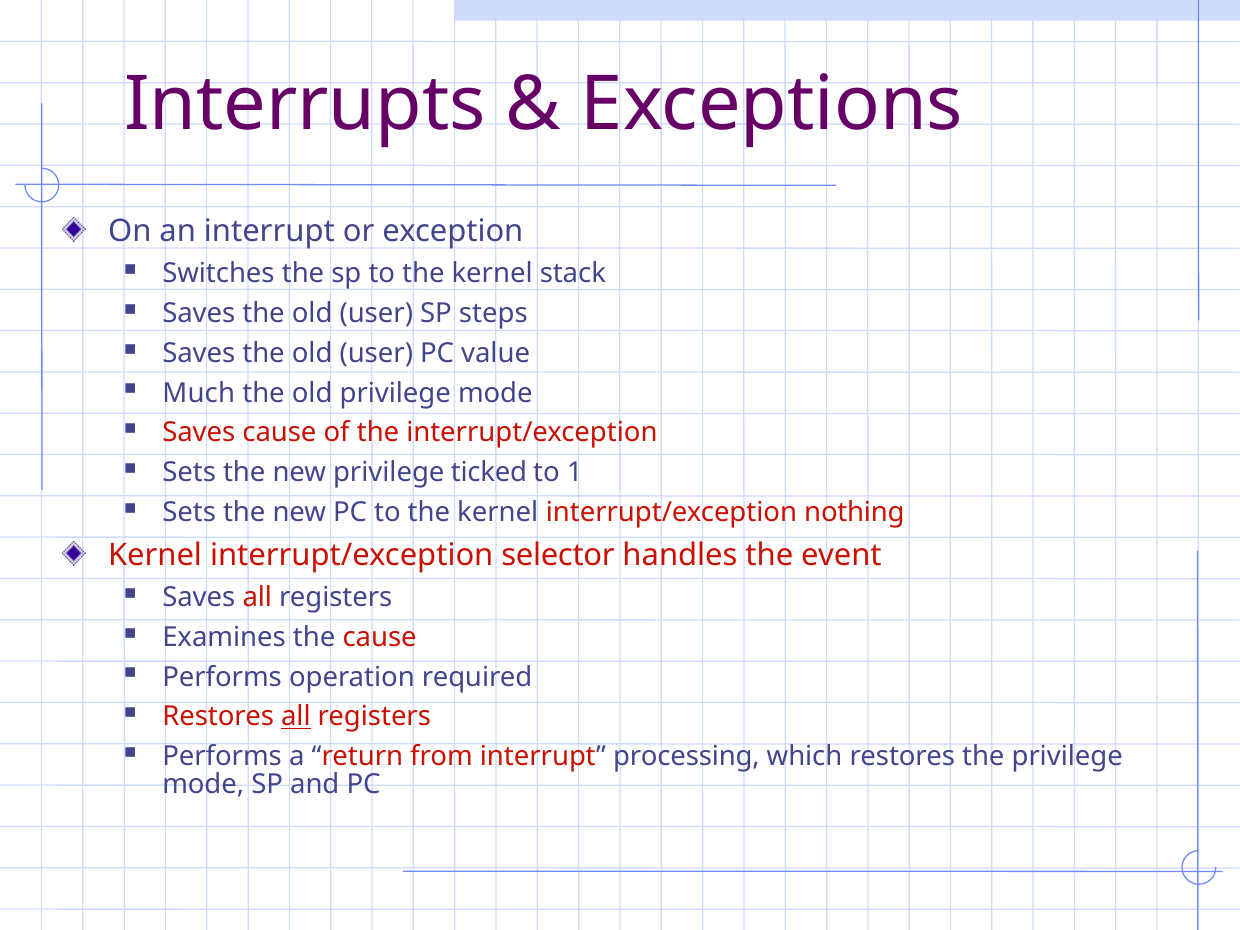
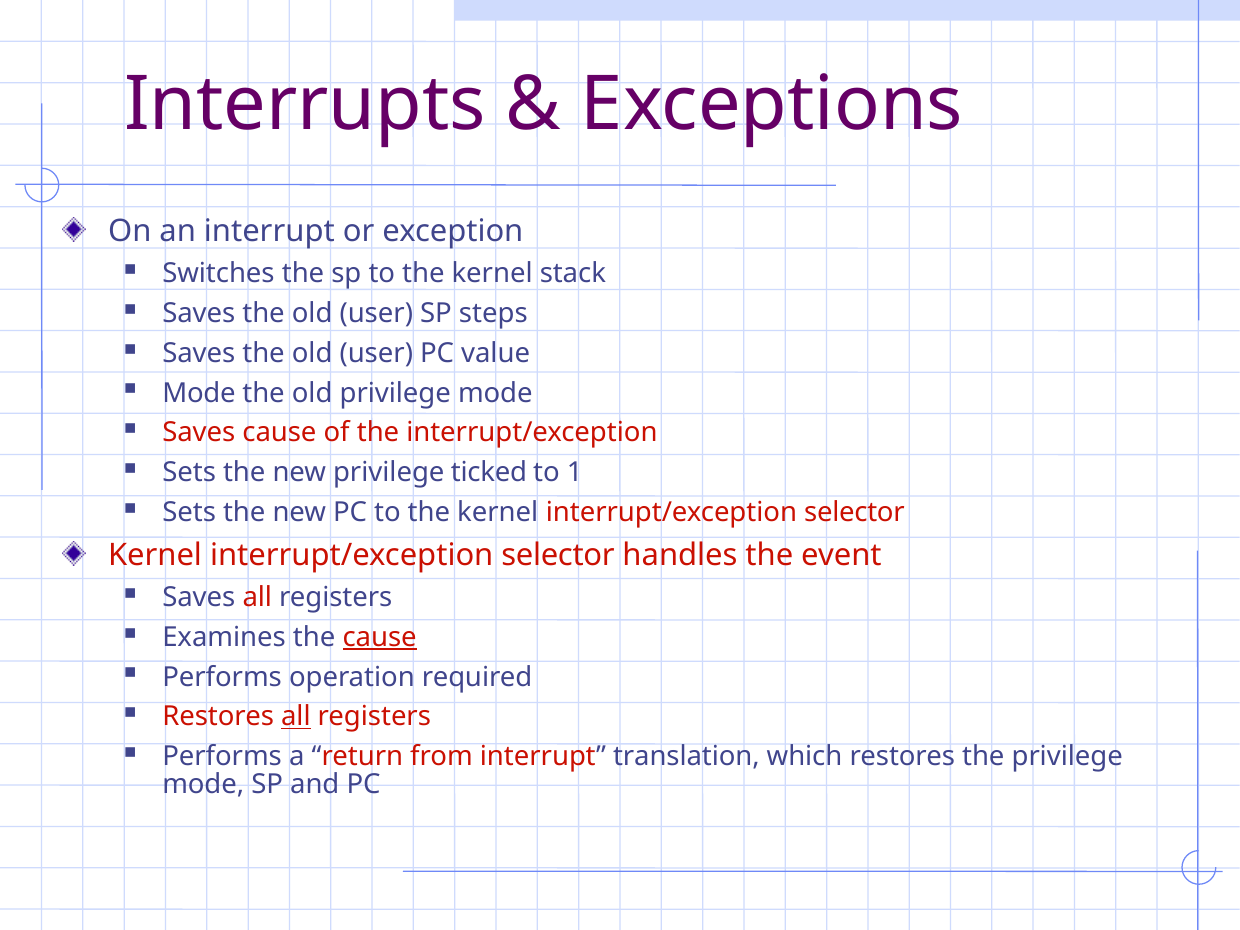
Much: Much -> Mode (199, 393)
the kernel interrupt/exception nothing: nothing -> selector (854, 512)
cause underline: none -> present (380, 637)
processing: processing -> translation (686, 757)
